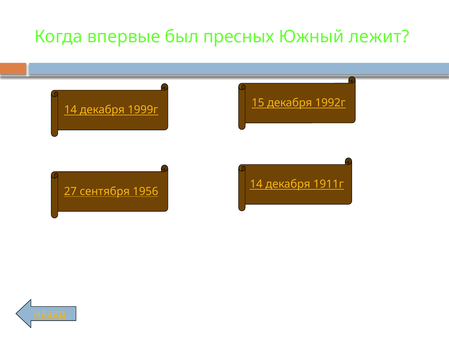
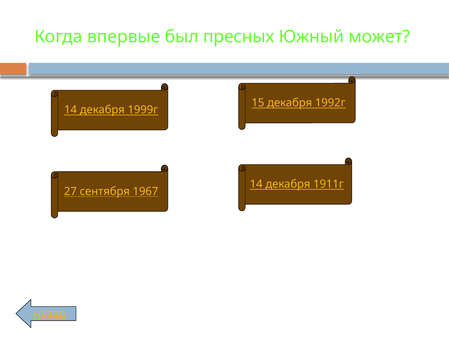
лежит: лежит -> может (379, 37)
1956: 1956 -> 1967 (145, 191)
